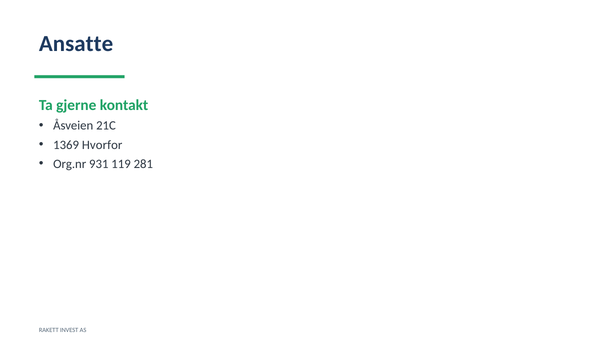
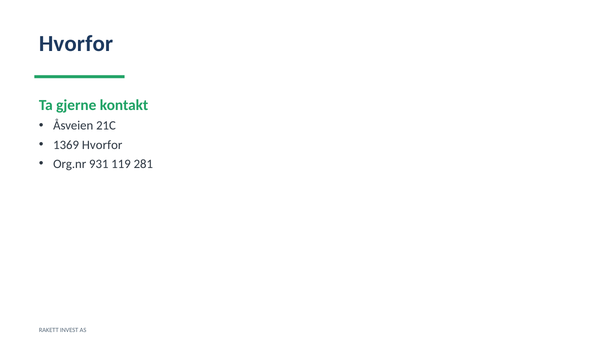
Ansatte: Ansatte -> Hvorfor (76, 44)
